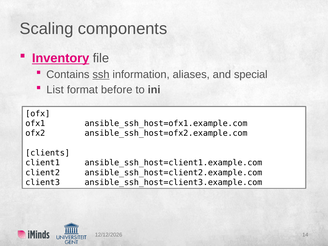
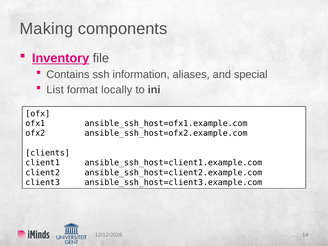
Scaling: Scaling -> Making (46, 29)
ssh underline: present -> none (101, 75)
before: before -> locally (117, 90)
